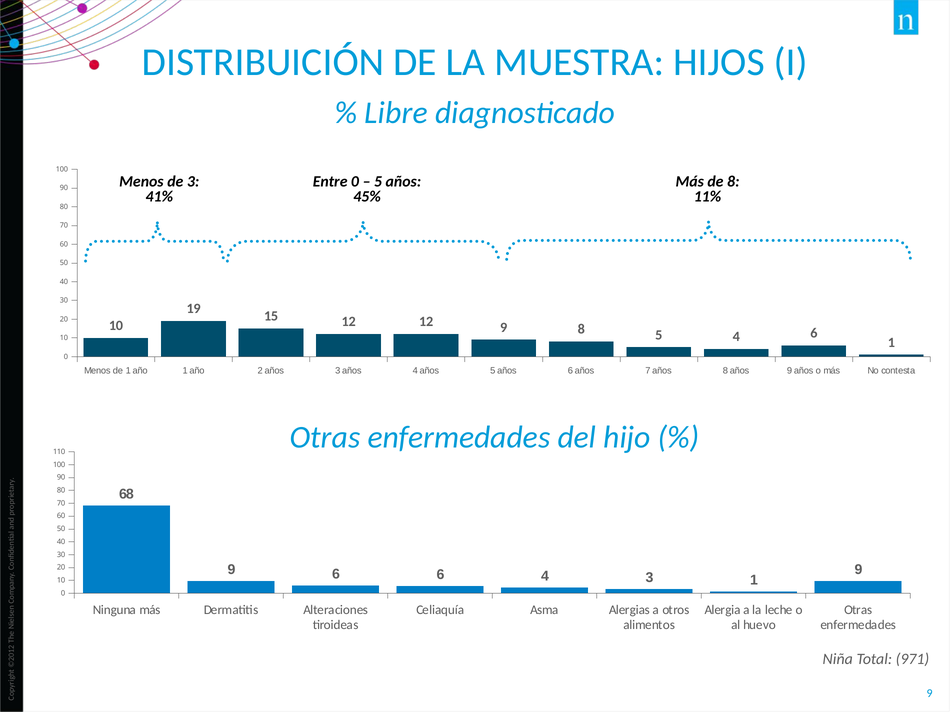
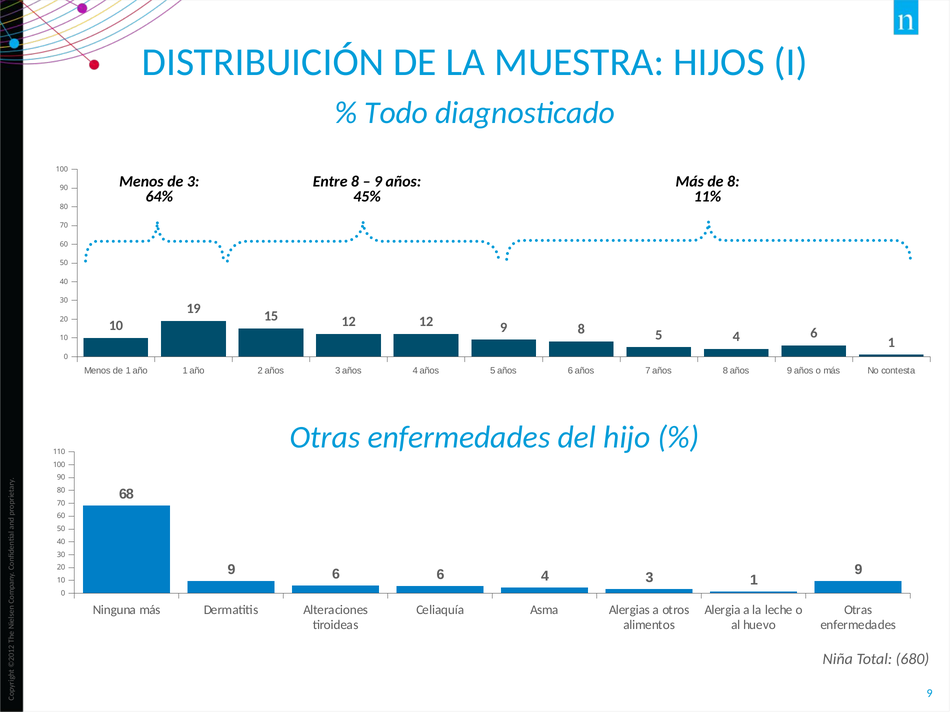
Libre: Libre -> Todo (396, 113)
Entre 0: 0 -> 8 (355, 182)
5: 5 -> 9 (378, 182)
41%: 41% -> 64% (159, 197)
971: 971 -> 680 (912, 659)
